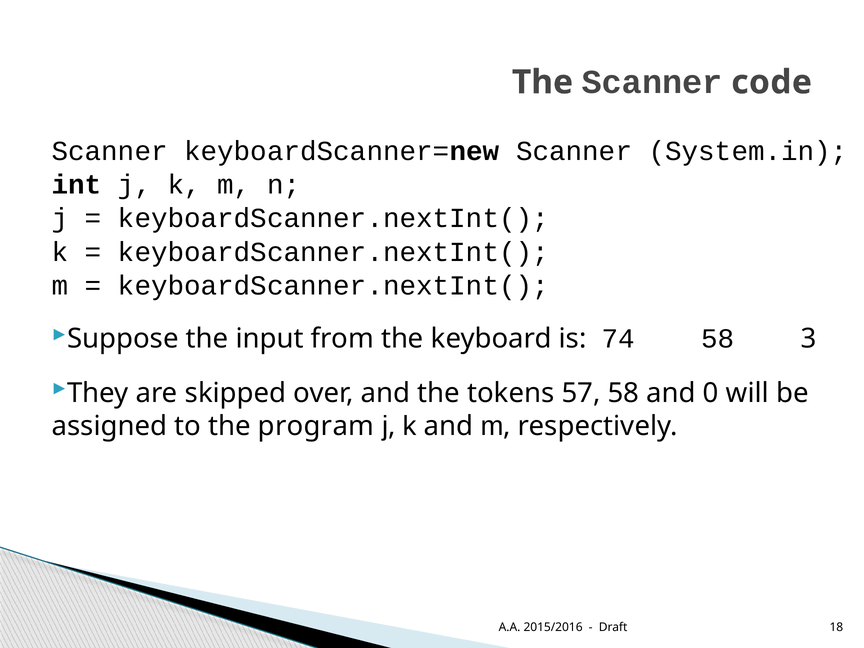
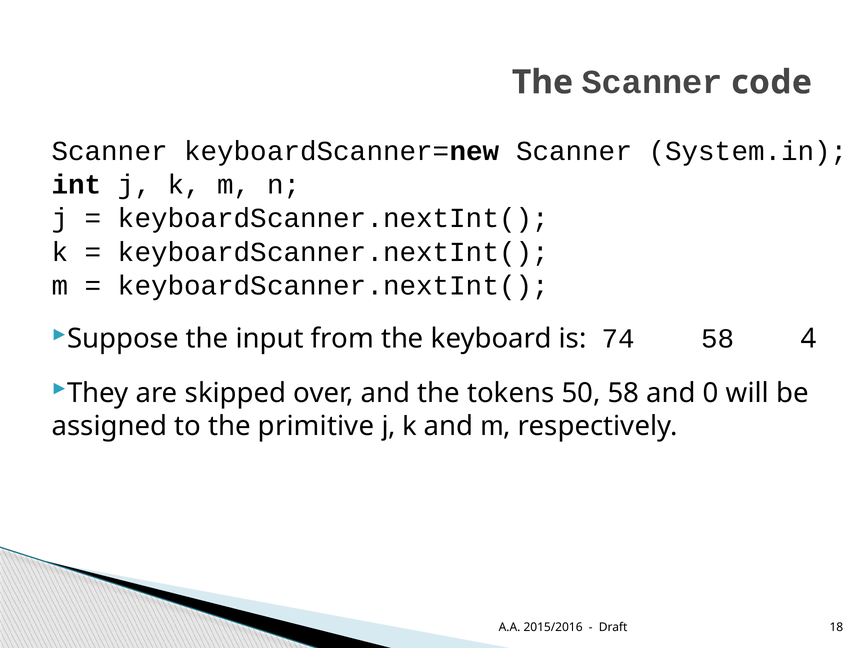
3: 3 -> 4 (809, 339)
57: 57 -> 50 (581, 393)
program: program -> primitive (316, 426)
